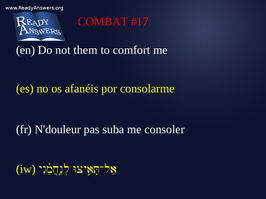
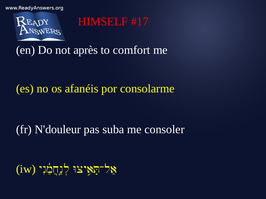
COMBAT: COMBAT -> HIMSELF (103, 22)
them: them -> après (86, 50)
